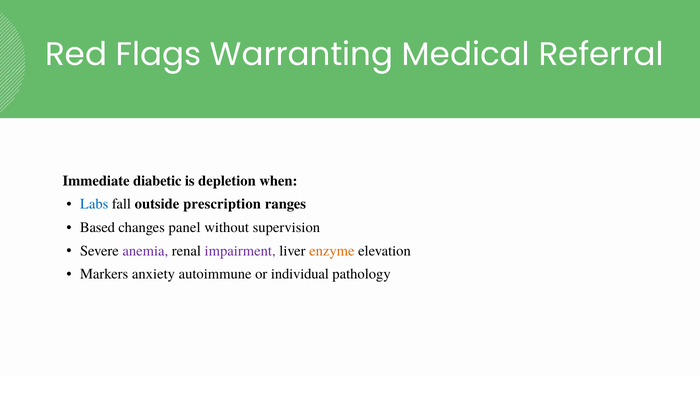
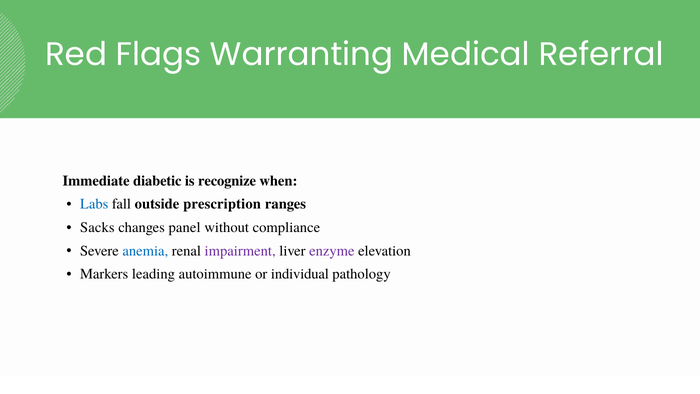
depletion: depletion -> recognize (227, 181)
Based: Based -> Sacks (97, 227)
supervision: supervision -> compliance (286, 227)
anemia colour: purple -> blue (145, 251)
enzyme colour: orange -> purple (332, 251)
anxiety: anxiety -> leading (153, 274)
